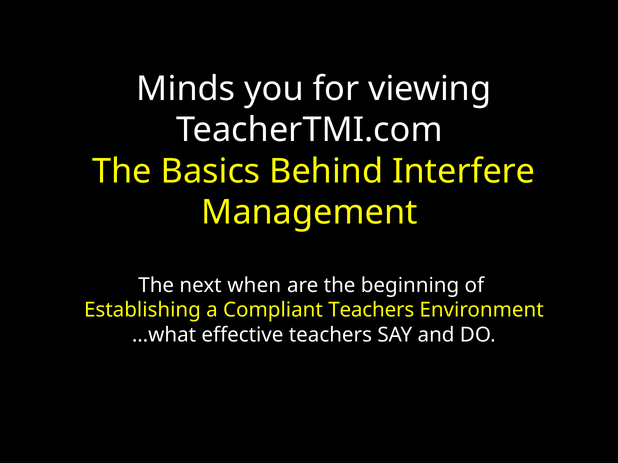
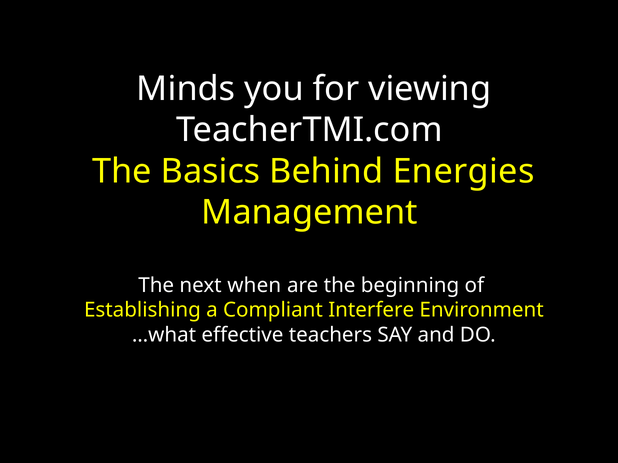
Interfere: Interfere -> Energies (464, 171)
Compliant Teachers: Teachers -> Interfere (371, 311)
